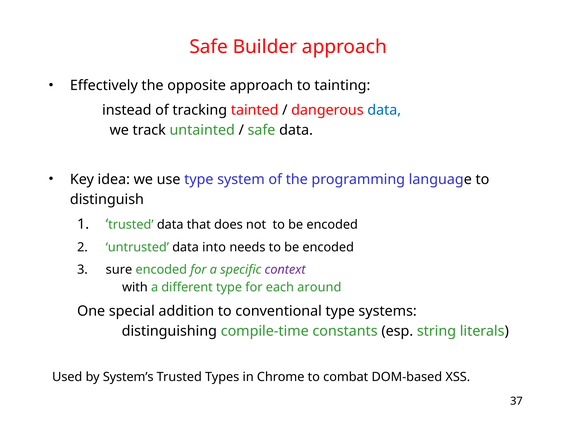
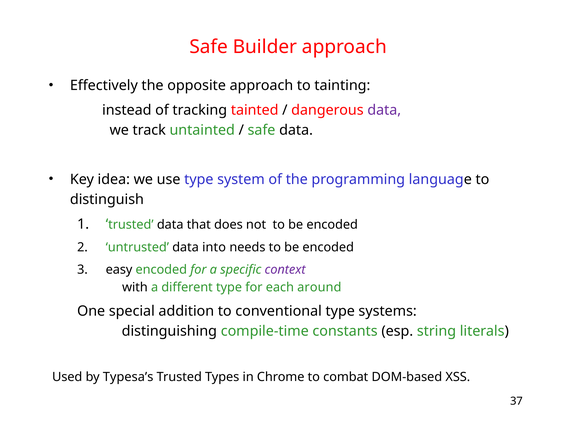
data colour: blue -> purple (384, 110)
sure: sure -> easy (119, 270)
System’s: System’s -> Typesa’s (128, 377)
